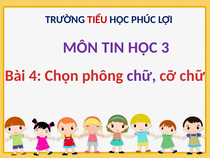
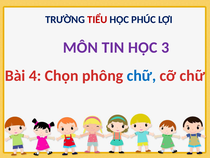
chữ colour: purple -> blue (141, 75)
